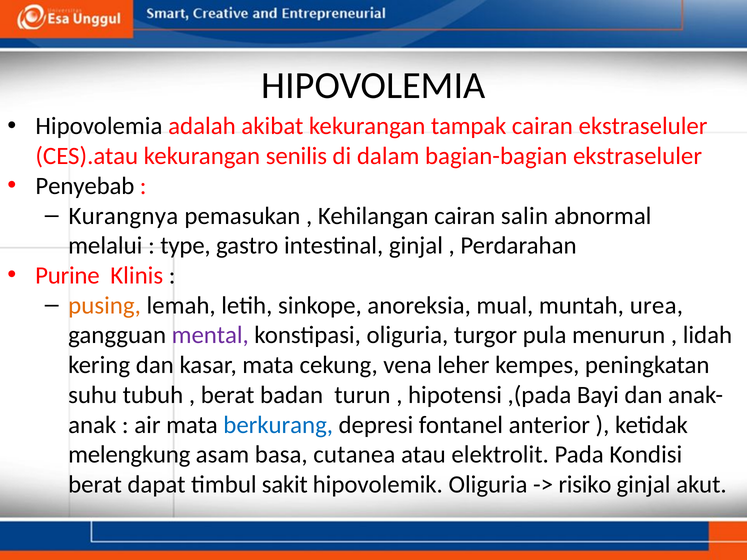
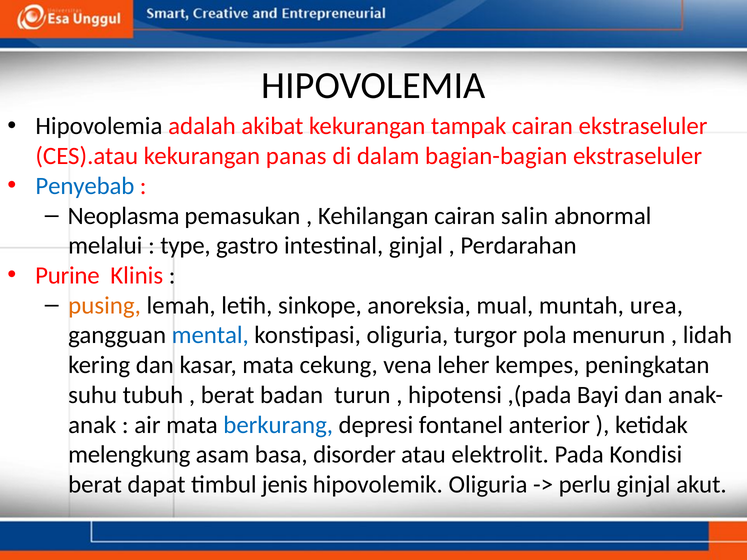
senilis: senilis -> panas (296, 156)
Penyebab colour: black -> blue (85, 186)
Kurangnya: Kurangnya -> Neoplasma (124, 216)
mental colour: purple -> blue (210, 335)
pula: pula -> pola (545, 335)
cutanea: cutanea -> disorder (355, 455)
sakit: sakit -> jenis (285, 485)
risiko: risiko -> perlu (585, 485)
